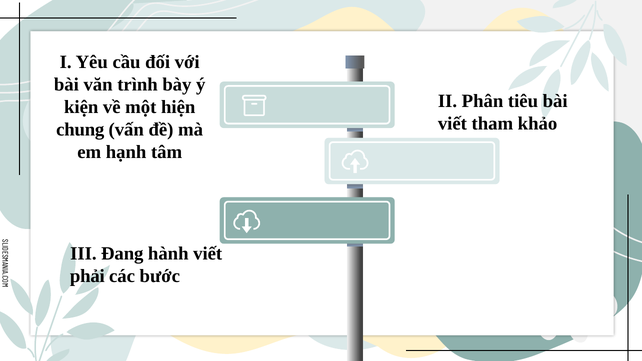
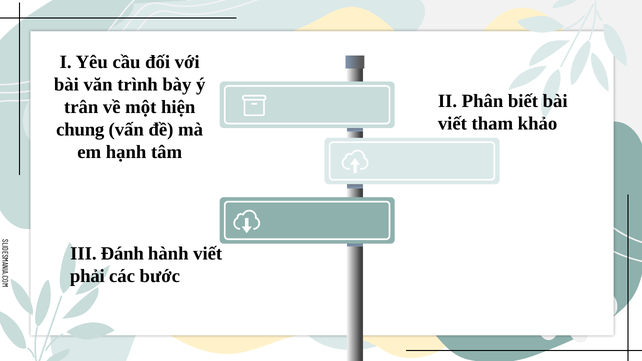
tiêu: tiêu -> biết (523, 101)
kiện: kiện -> trân (81, 107)
Đang: Đang -> Đánh (122, 254)
